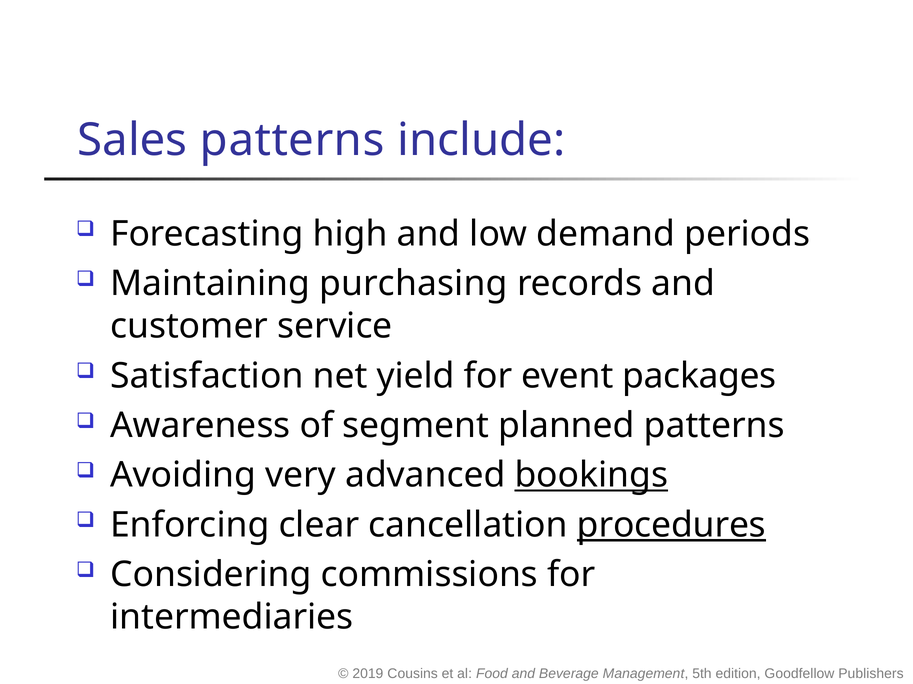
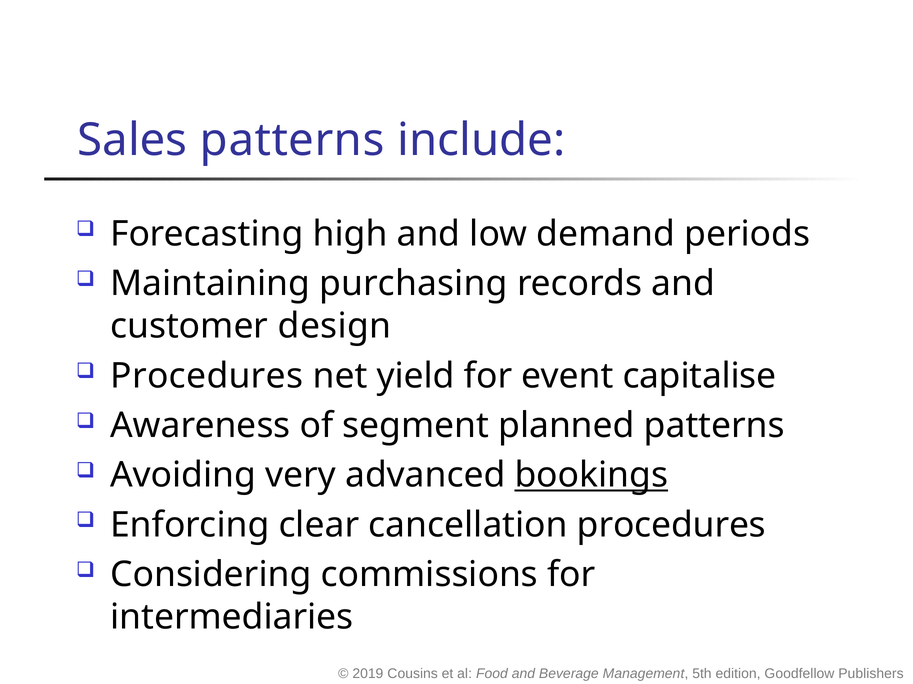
service: service -> design (335, 327)
Satisfaction: Satisfaction -> Procedures (207, 376)
packages: packages -> capitalise (699, 376)
procedures underline: present -> none (671, 526)
